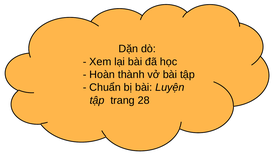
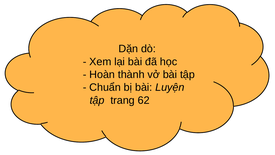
28: 28 -> 62 (144, 100)
